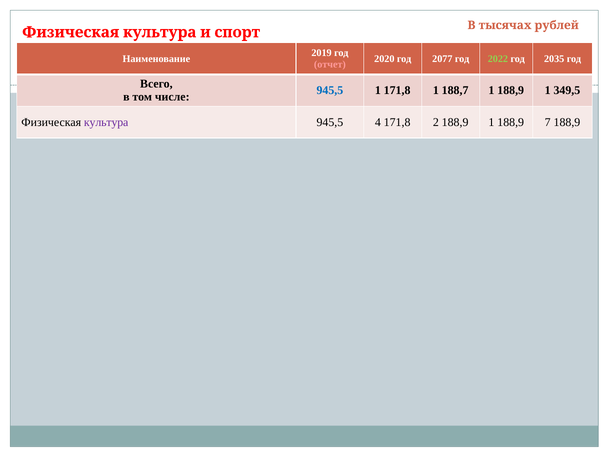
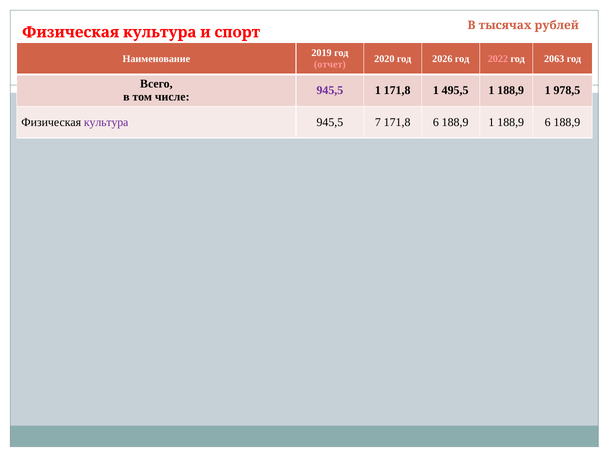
2077: 2077 -> 2026 (442, 59)
2022 colour: light green -> pink (498, 59)
2035: 2035 -> 2063 (554, 59)
945,5 colour: blue -> purple (330, 90)
188,7: 188,7 -> 495,5 (455, 90)
349,5: 349,5 -> 978,5 (567, 90)
4: 4 -> 7 (378, 122)
171,8 2: 2 -> 6 (436, 122)
188,9 7: 7 -> 6 (548, 122)
